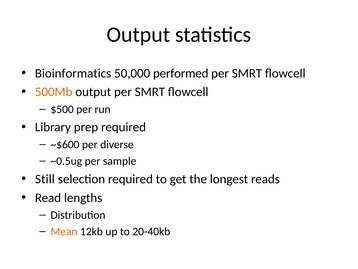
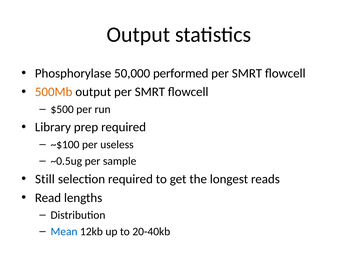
Bioinformatics: Bioinformatics -> Phosphorylase (73, 73)
~$600: ~$600 -> ~$100 (65, 144)
diverse: diverse -> useless (117, 144)
Mean colour: orange -> blue (64, 231)
